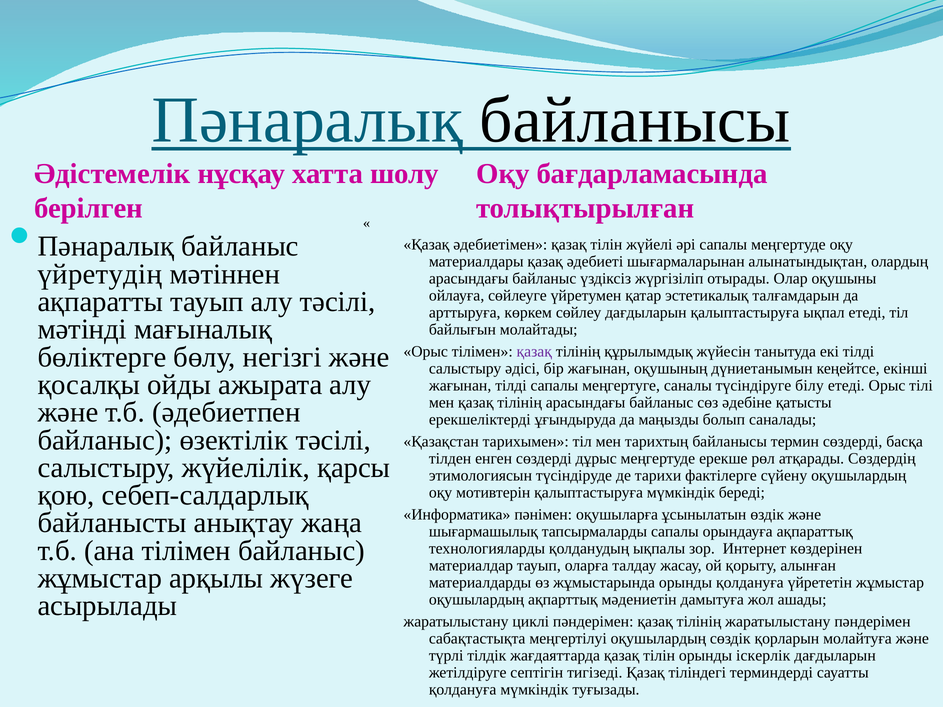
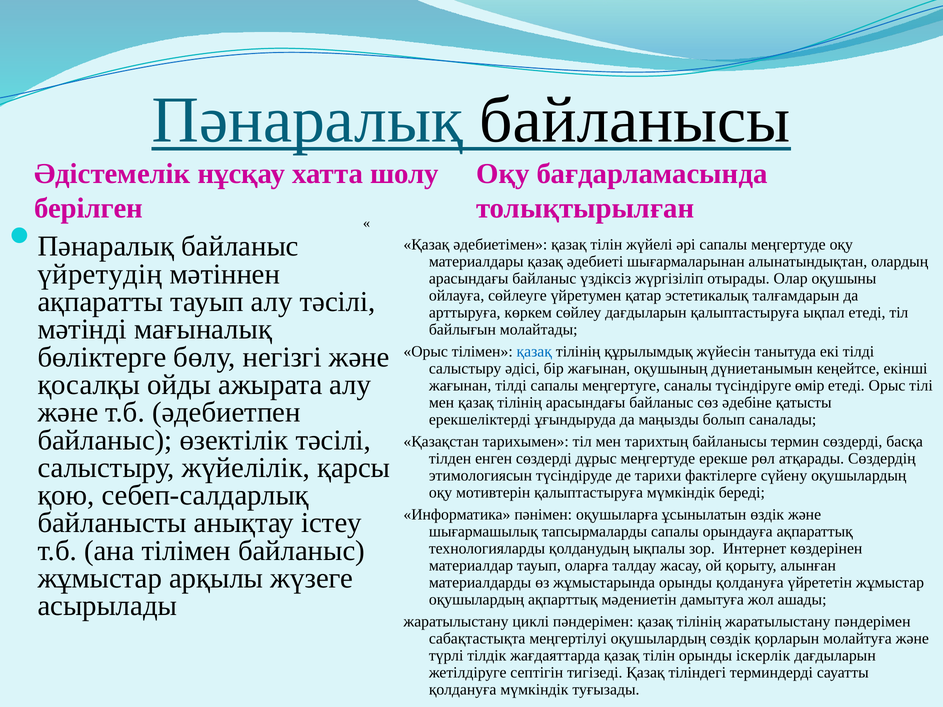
қазақ colour: purple -> blue (534, 352)
білу: білу -> өмір (810, 386)
жаңа: жаңа -> істеу (331, 523)
